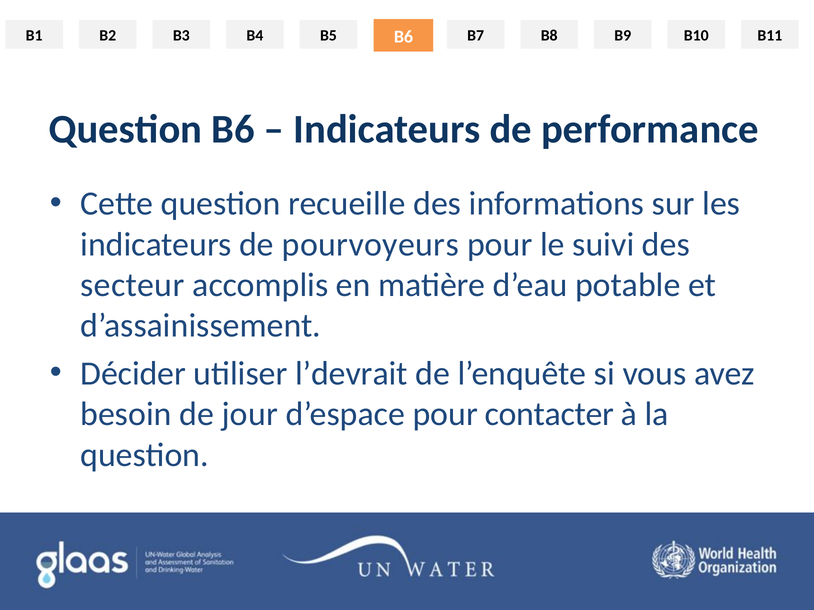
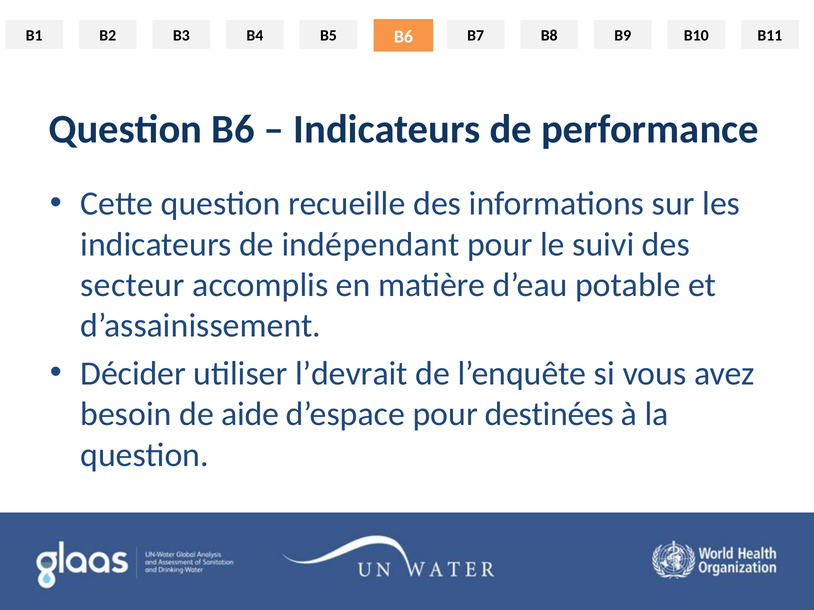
pourvoyeurs: pourvoyeurs -> indépendant (370, 245)
jour: jour -> aide (250, 415)
contacter: contacter -> destinées (550, 415)
